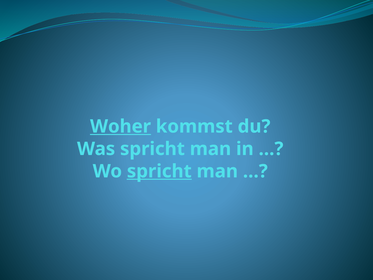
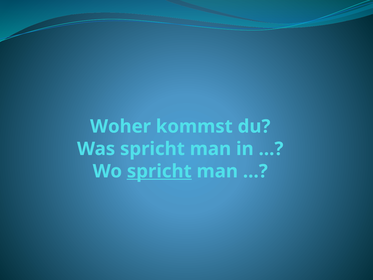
Woher underline: present -> none (121, 126)
